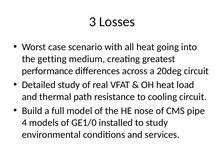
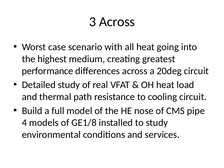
3 Losses: Losses -> Across (117, 22)
getting: getting -> highest (52, 59)
GE1/0: GE1/0 -> GE1/8 (84, 123)
